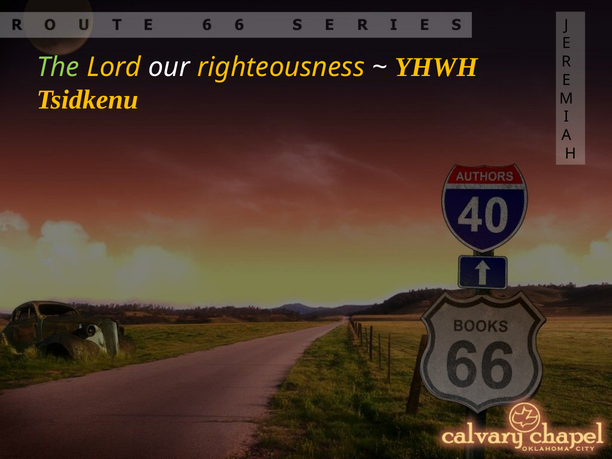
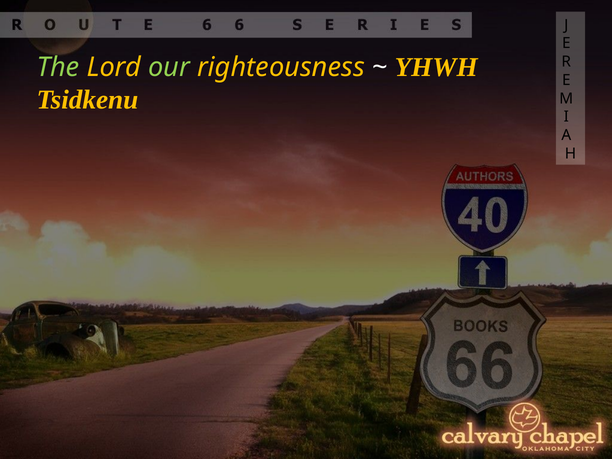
our colour: white -> light green (169, 67)
